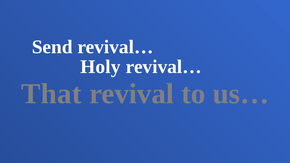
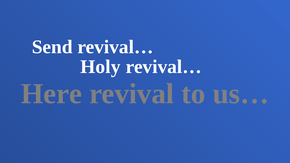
That: That -> Here (51, 94)
